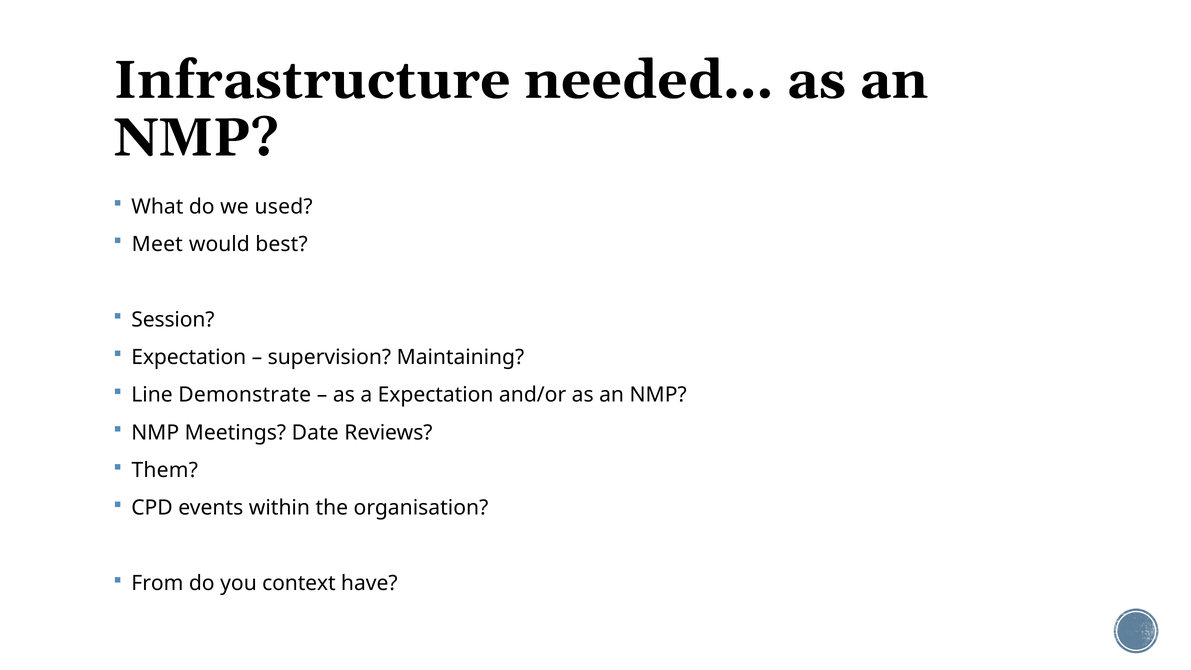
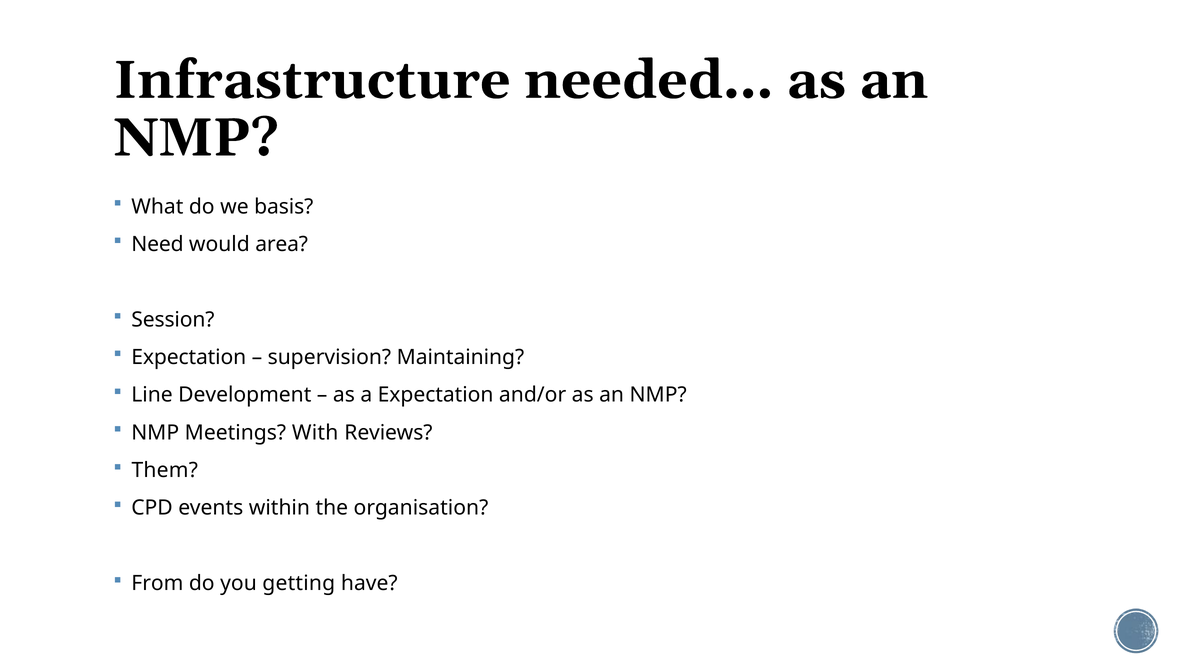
used: used -> basis (284, 207)
Meet: Meet -> Need (157, 244)
best: best -> area (282, 244)
Demonstrate: Demonstrate -> Development (245, 395)
Date: Date -> With (315, 433)
context: context -> getting (299, 583)
